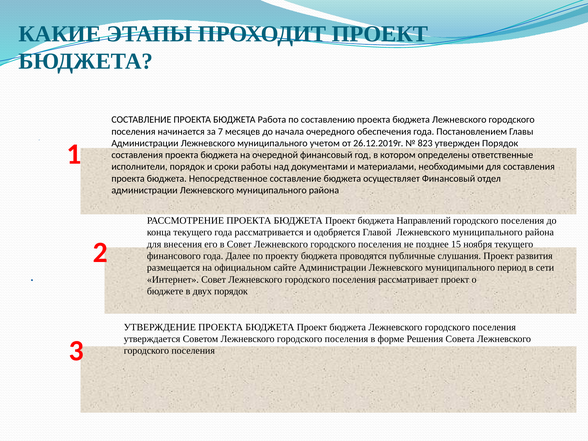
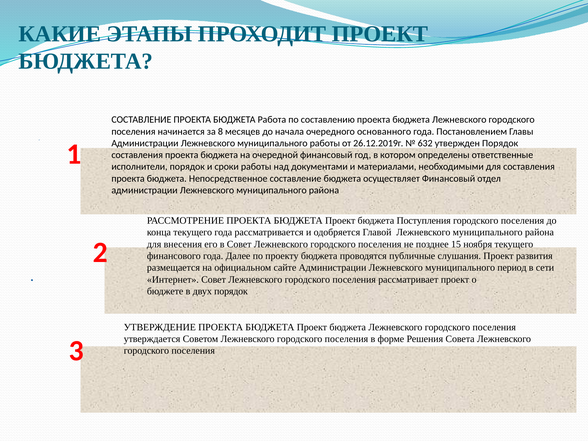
7: 7 -> 8 (220, 131)
обеспечения: обеспечения -> основанного (384, 131)
муниципального учетом: учетом -> работы (325, 143)
823: 823 -> 632 (425, 143)
Направлений: Направлений -> Поступления (424, 221)
